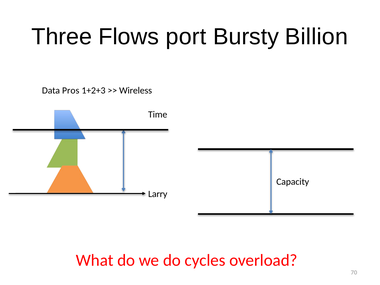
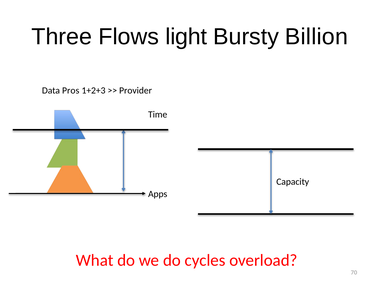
port: port -> light (186, 37)
Wireless: Wireless -> Provider (136, 91)
Larry: Larry -> Apps (158, 194)
